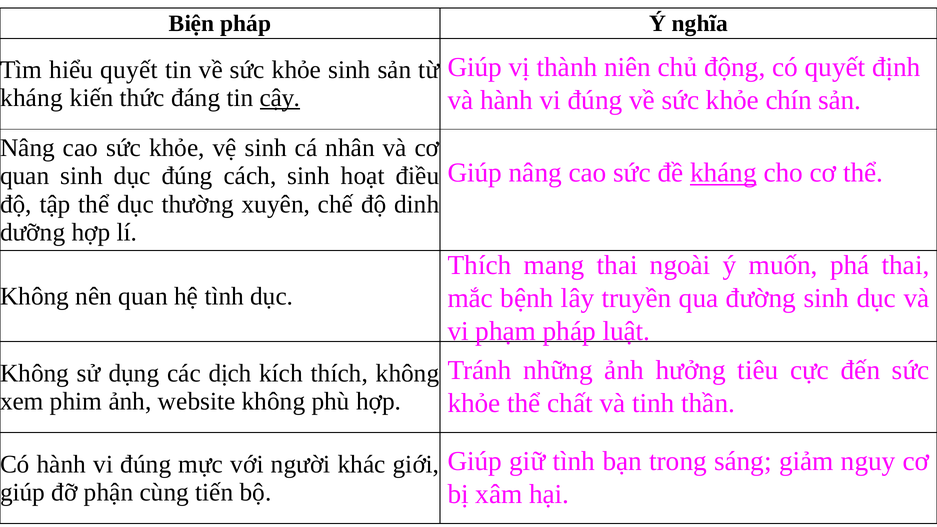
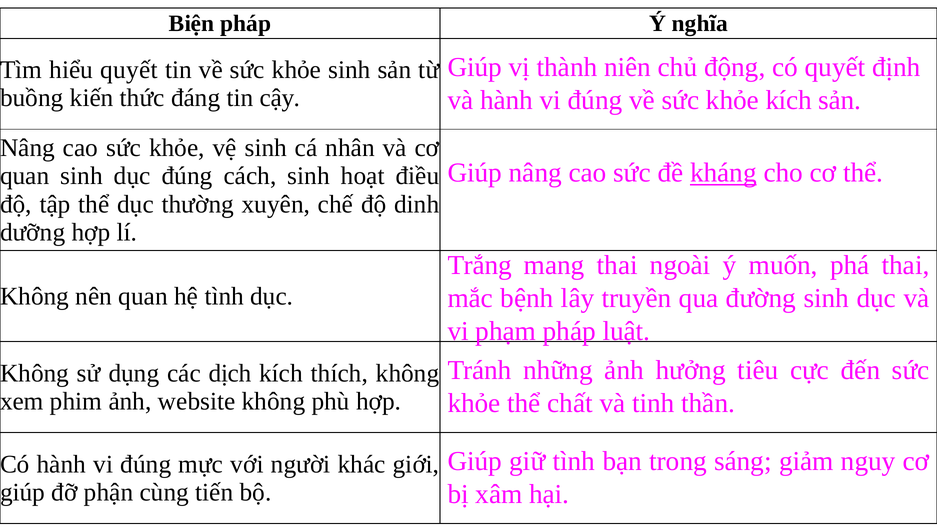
kháng: kháng -> buồng (32, 98)
cậy underline: present -> none (280, 98)
khỏe chín: chín -> kích (789, 100)
Thích: Thích -> Trắng (480, 265)
